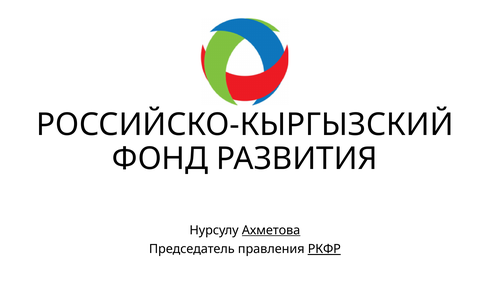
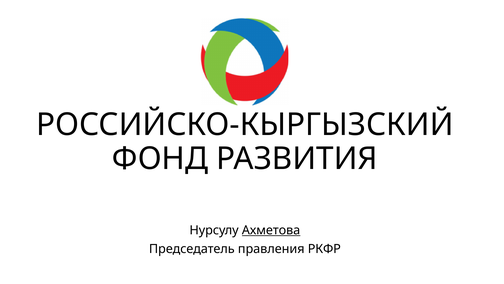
РКФР underline: present -> none (324, 249)
